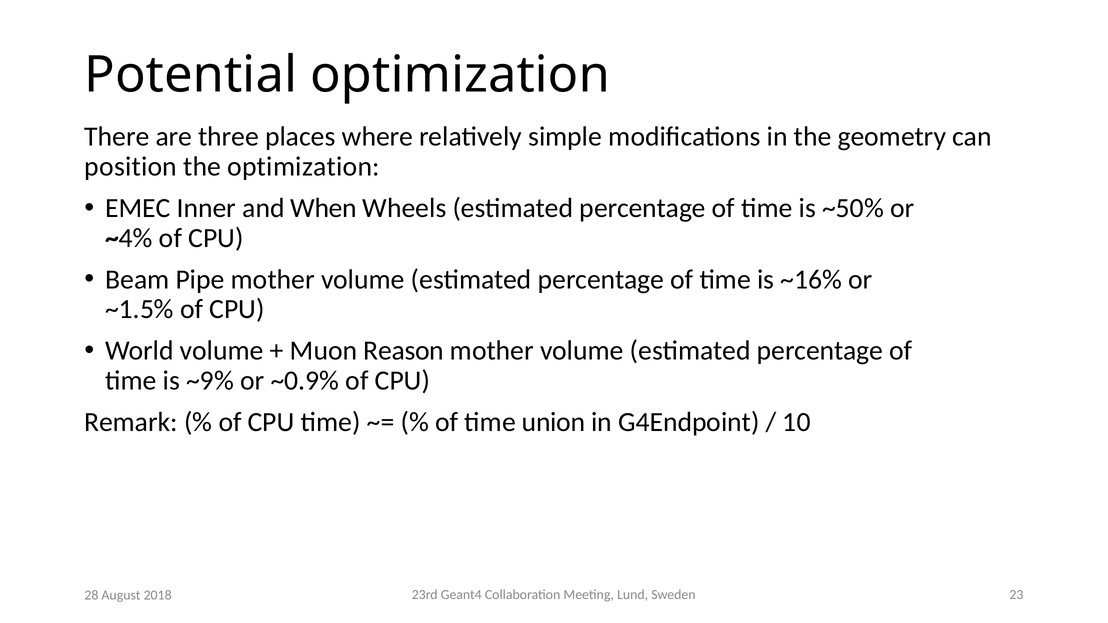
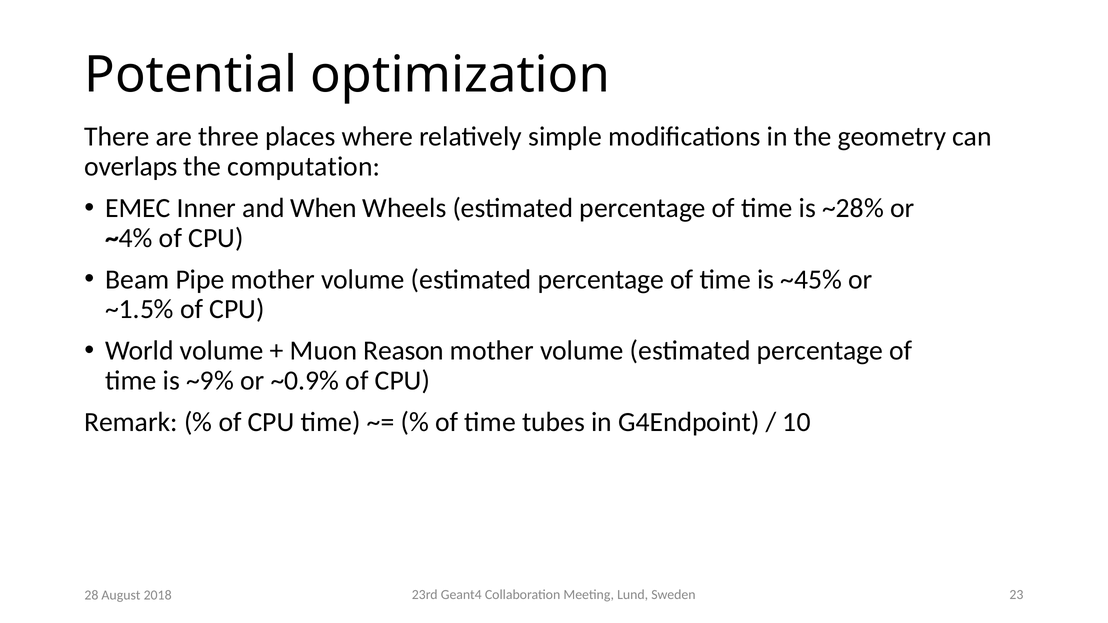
position: position -> overlaps (131, 167)
the optimization: optimization -> computation (304, 167)
~50%: ~50% -> ~28% (853, 208)
~16%: ~16% -> ~45% (811, 279)
union: union -> tubes (553, 422)
